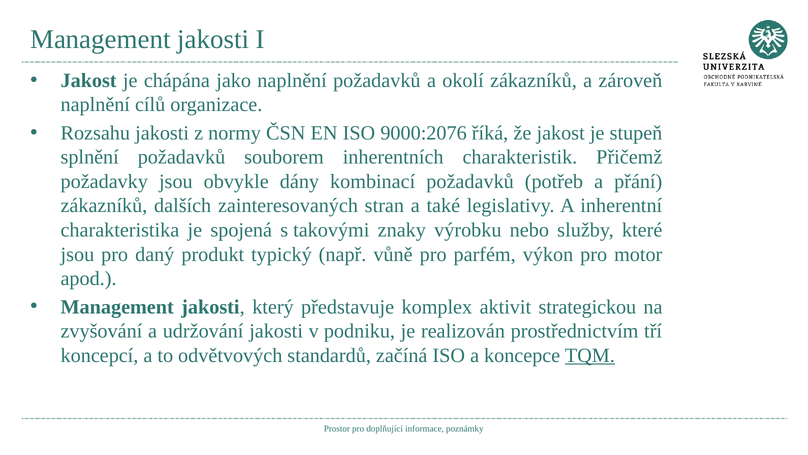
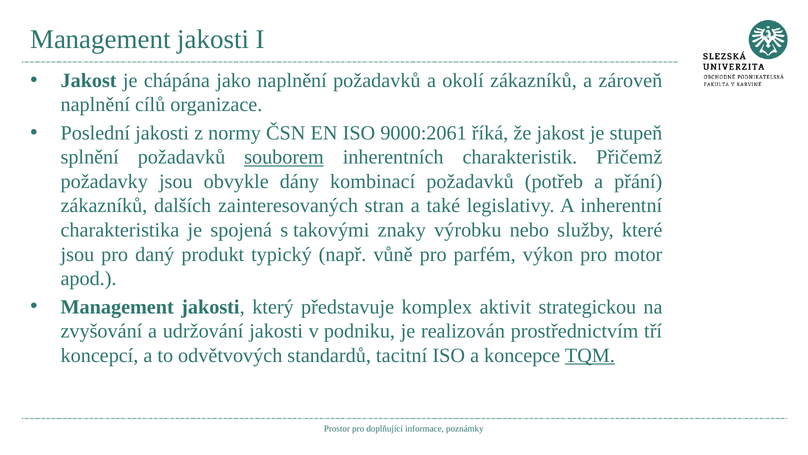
Rozsahu: Rozsahu -> Poslední (95, 133)
9000:2076: 9000:2076 -> 9000:2061 (424, 133)
souborem underline: none -> present (284, 157)
začíná: začíná -> tacitní (402, 355)
